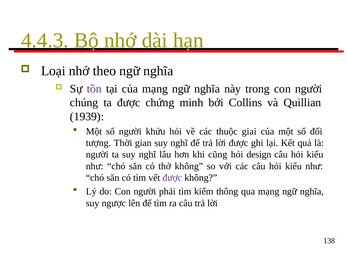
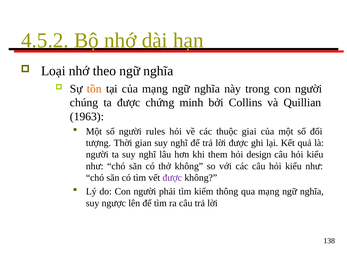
4.4.3: 4.4.3 -> 4.5.2 (45, 41)
tồn colour: purple -> orange (94, 89)
1939: 1939 -> 1963 (87, 117)
khứu: khứu -> rules (155, 132)
cũng: cũng -> them (218, 155)
